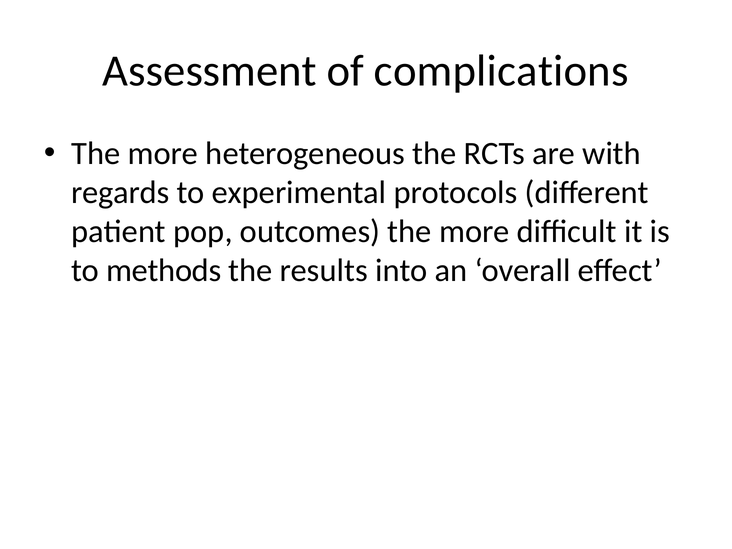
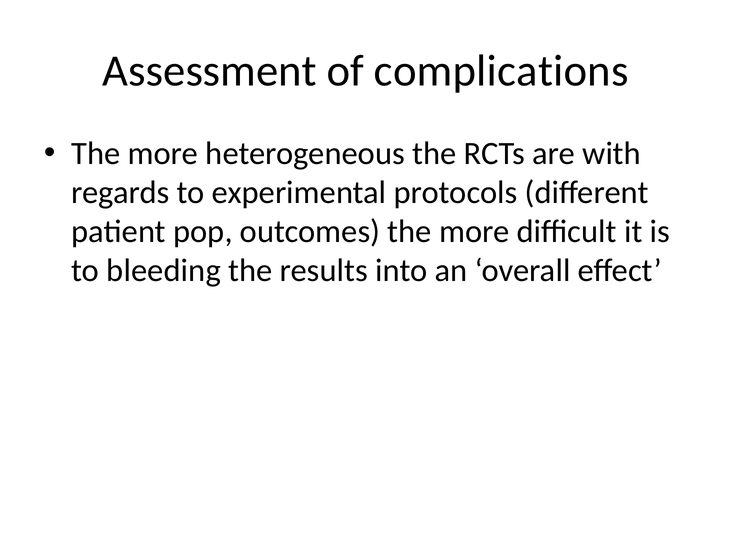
methods: methods -> bleeding (164, 271)
